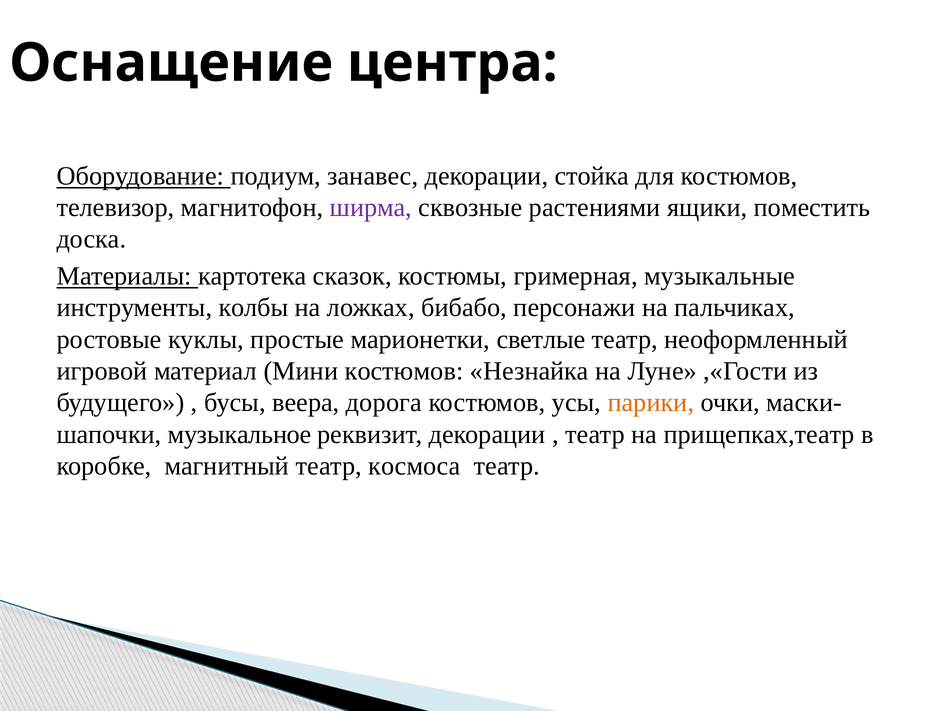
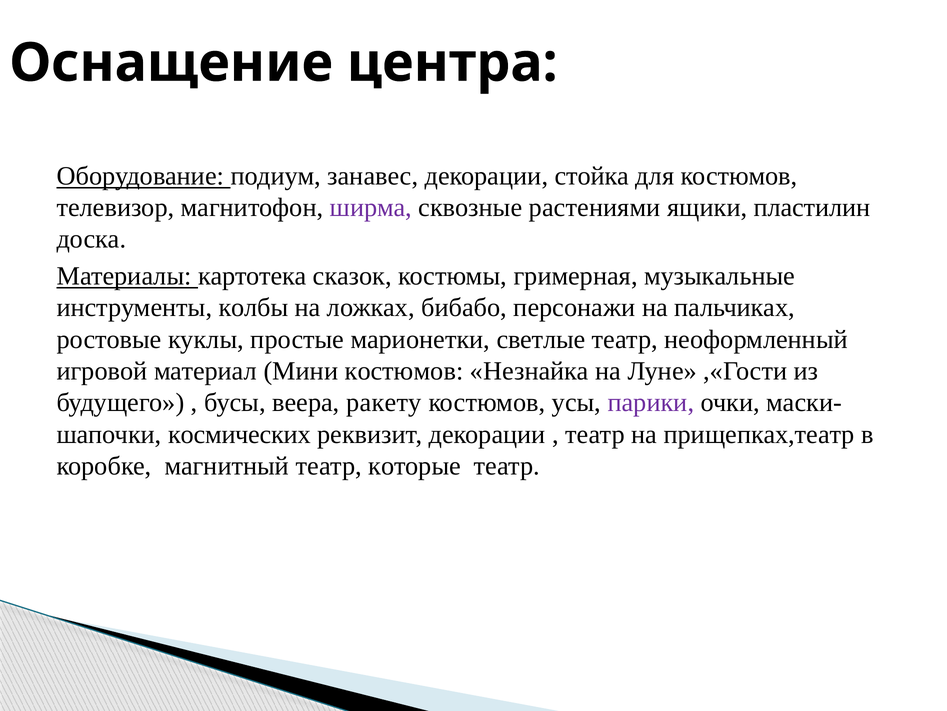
поместить: поместить -> пластилин (812, 207)
дорога: дорога -> ракету (384, 402)
парики colour: orange -> purple (651, 402)
музыкальное: музыкальное -> космических (240, 434)
космоса: космоса -> которые (415, 466)
